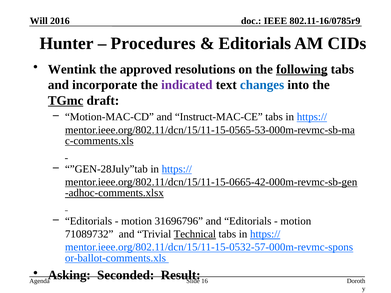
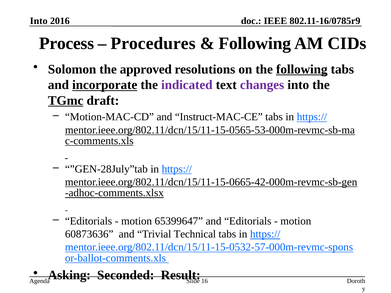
Will: Will -> Into (39, 21)
Hunter: Hunter -> Process (67, 44)
Editorials: Editorials -> Following (255, 44)
Wentink: Wentink -> Solomon (72, 69)
incorporate underline: none -> present (105, 85)
changes colour: blue -> purple (262, 85)
31696796: 31696796 -> 65399647 (179, 221)
71089732: 71089732 -> 60873636 (89, 234)
Technical underline: present -> none (195, 234)
